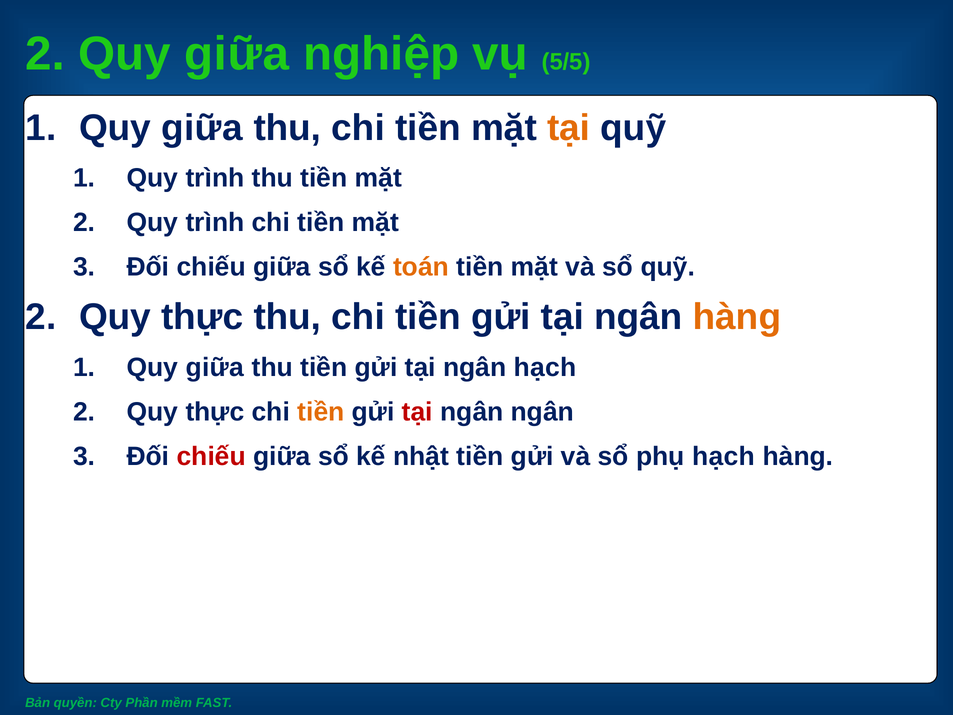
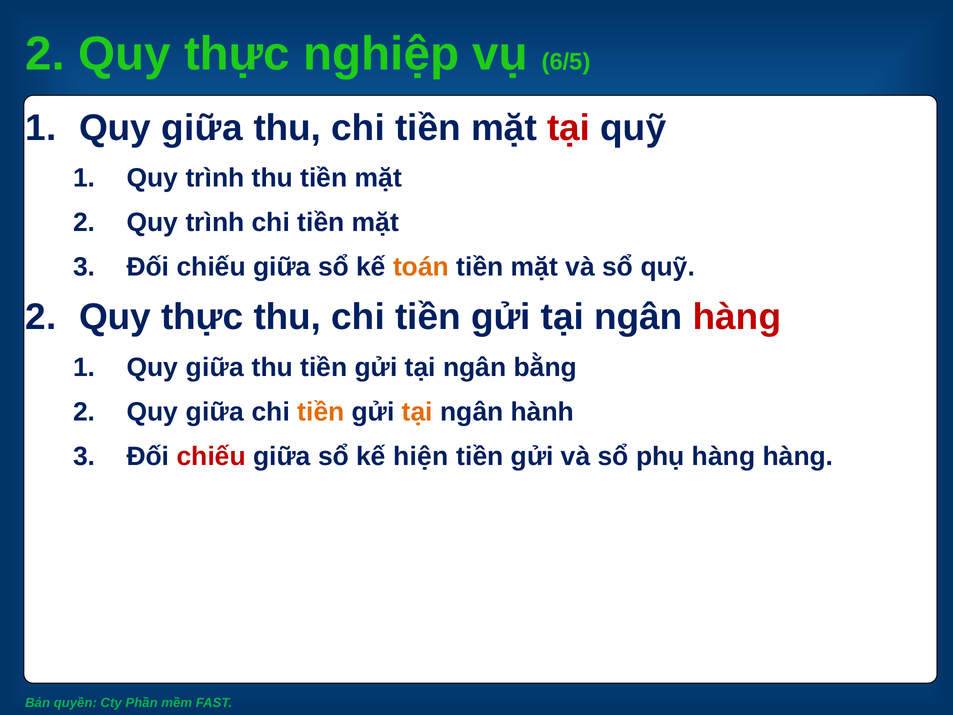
giữa: giữa -> thực (237, 54)
5/5: 5/5 -> 6/5 (566, 62)
tại colour: orange -> red (569, 128)
hàng colour: orange -> red (737, 317)
ngân hạch: hạch -> bằng (545, 367)
thực: thực -> giữa (215, 412)
tại colour: red -> orange (417, 412)
ngân ngân: ngân -> hành (542, 412)
nhật: nhật -> hiện (421, 456)
phụ hạch: hạch -> hàng (724, 456)
